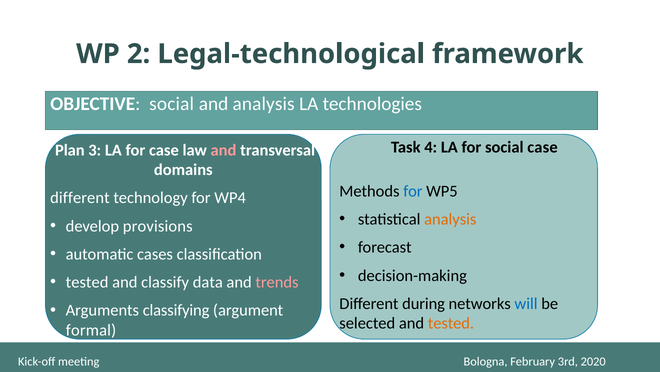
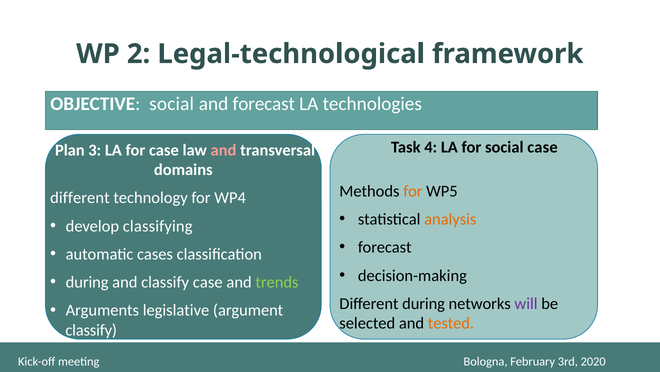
and analysis: analysis -> forecast (264, 104)
for colour: blue -> orange (413, 191)
provisions: provisions -> classifying (158, 226)
tested: tested -> during (87, 282)
classify data: data -> case (208, 282)
trends colour: pink -> light green (277, 282)
will colour: blue -> purple (526, 303)
classifying: classifying -> legislative (176, 310)
formal: formal -> classify (91, 330)
